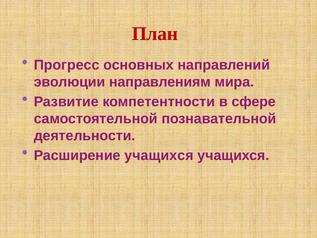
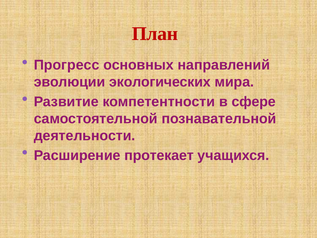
направлениям: направлениям -> экологических (160, 82)
Расширение учащихся: учащихся -> протекает (159, 155)
